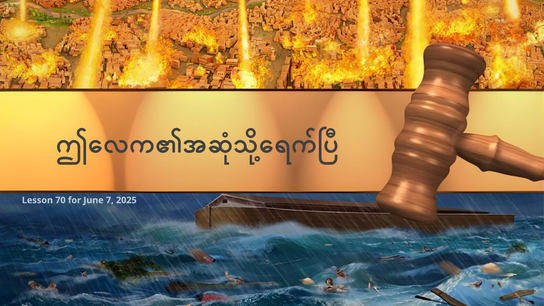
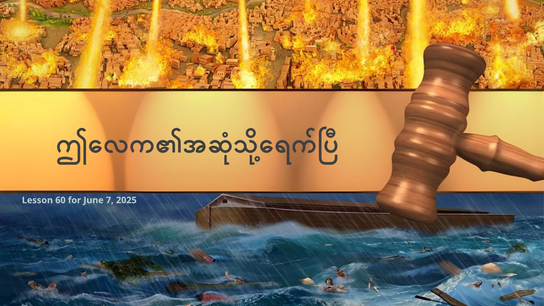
70: 70 -> 60 (60, 200)
